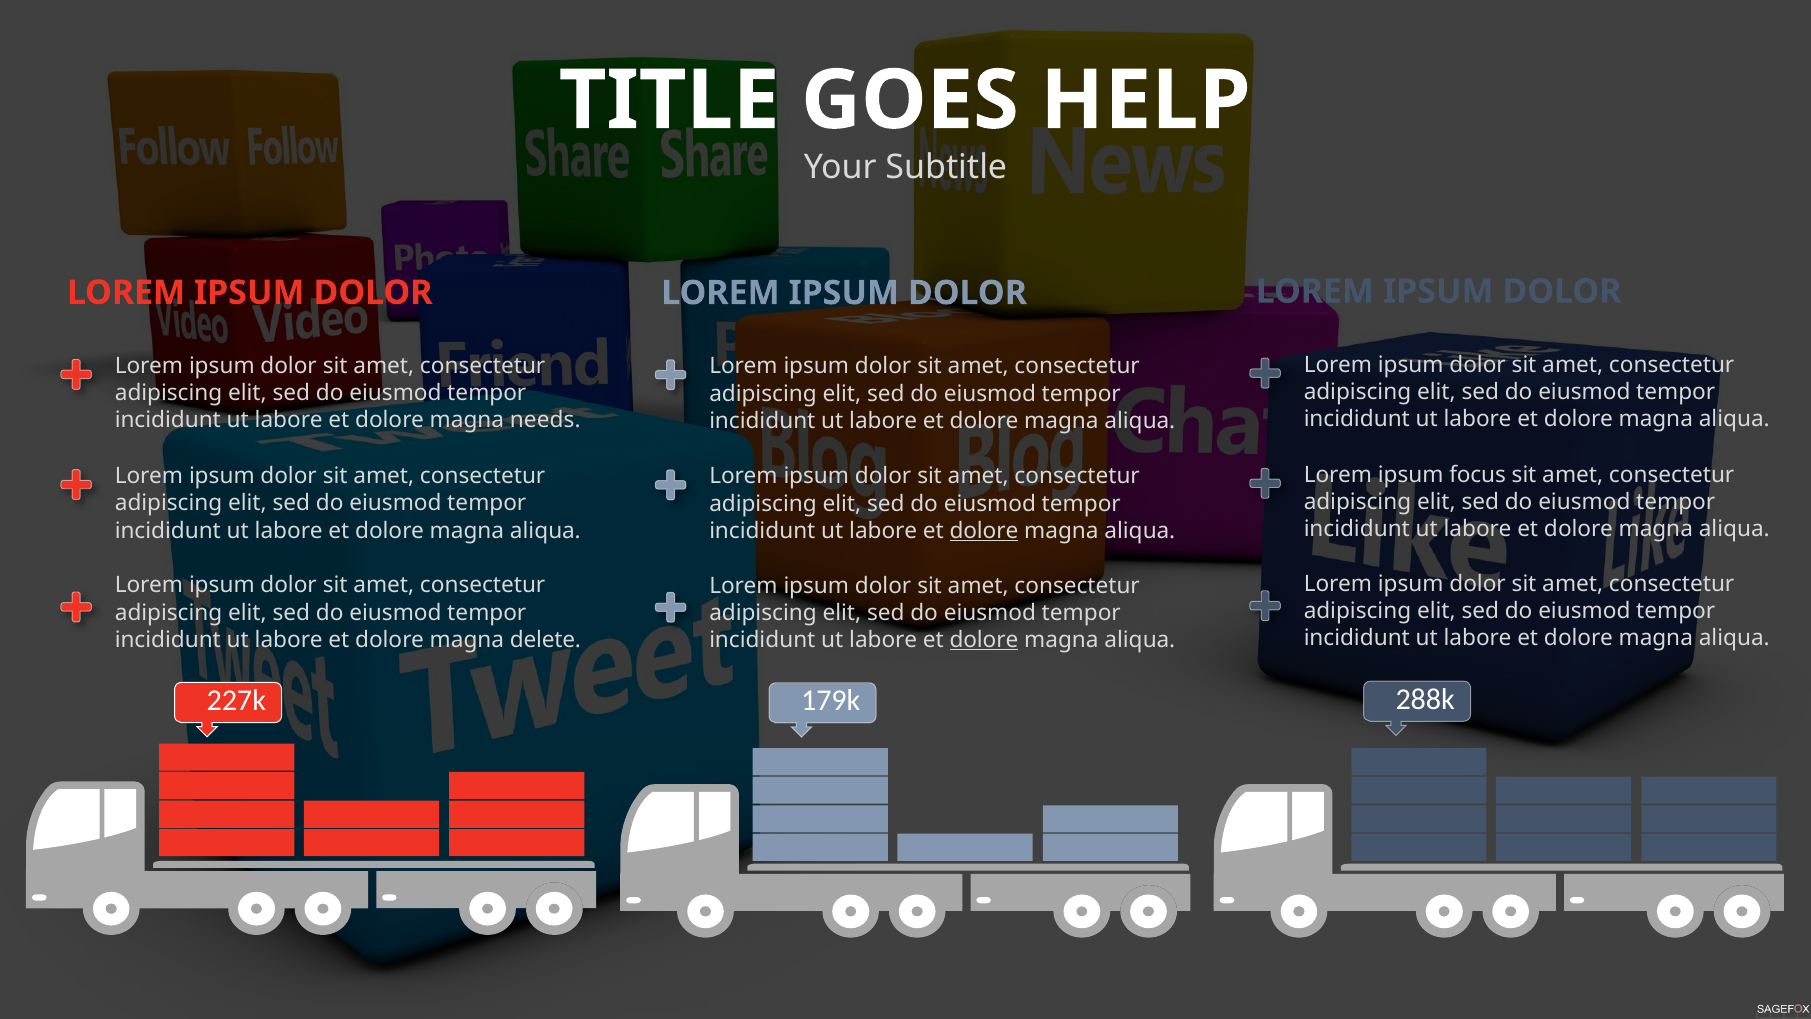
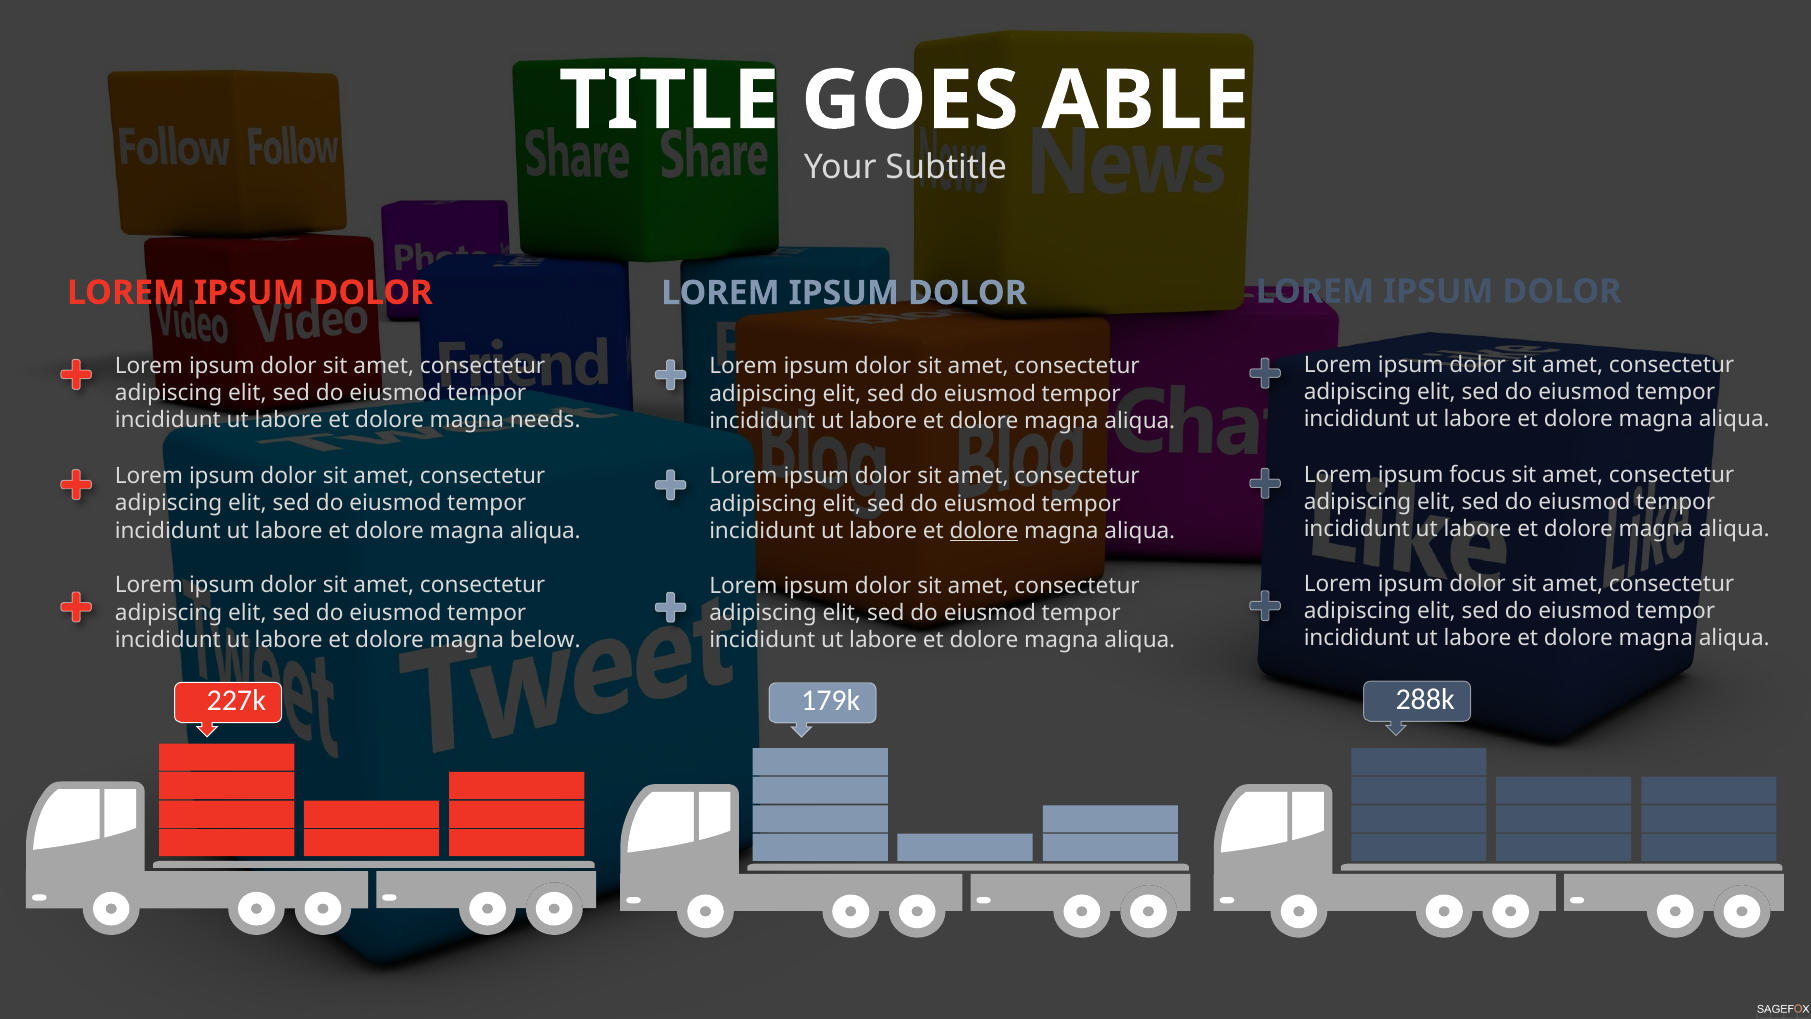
HELP: HELP -> ABLE (1145, 101)
delete: delete -> below (545, 640)
dolore underline: present -> none (984, 640)
